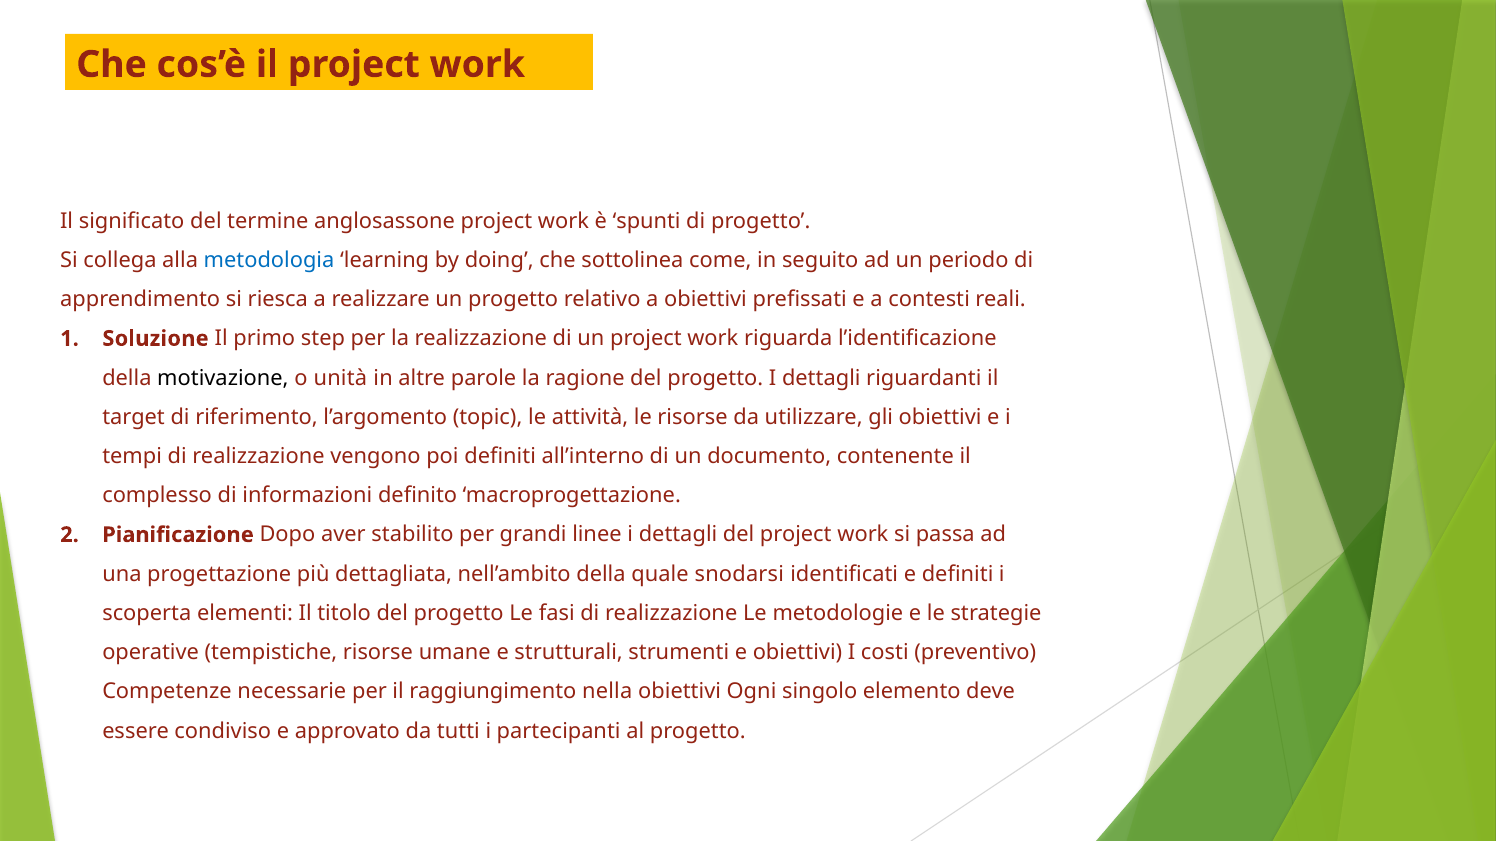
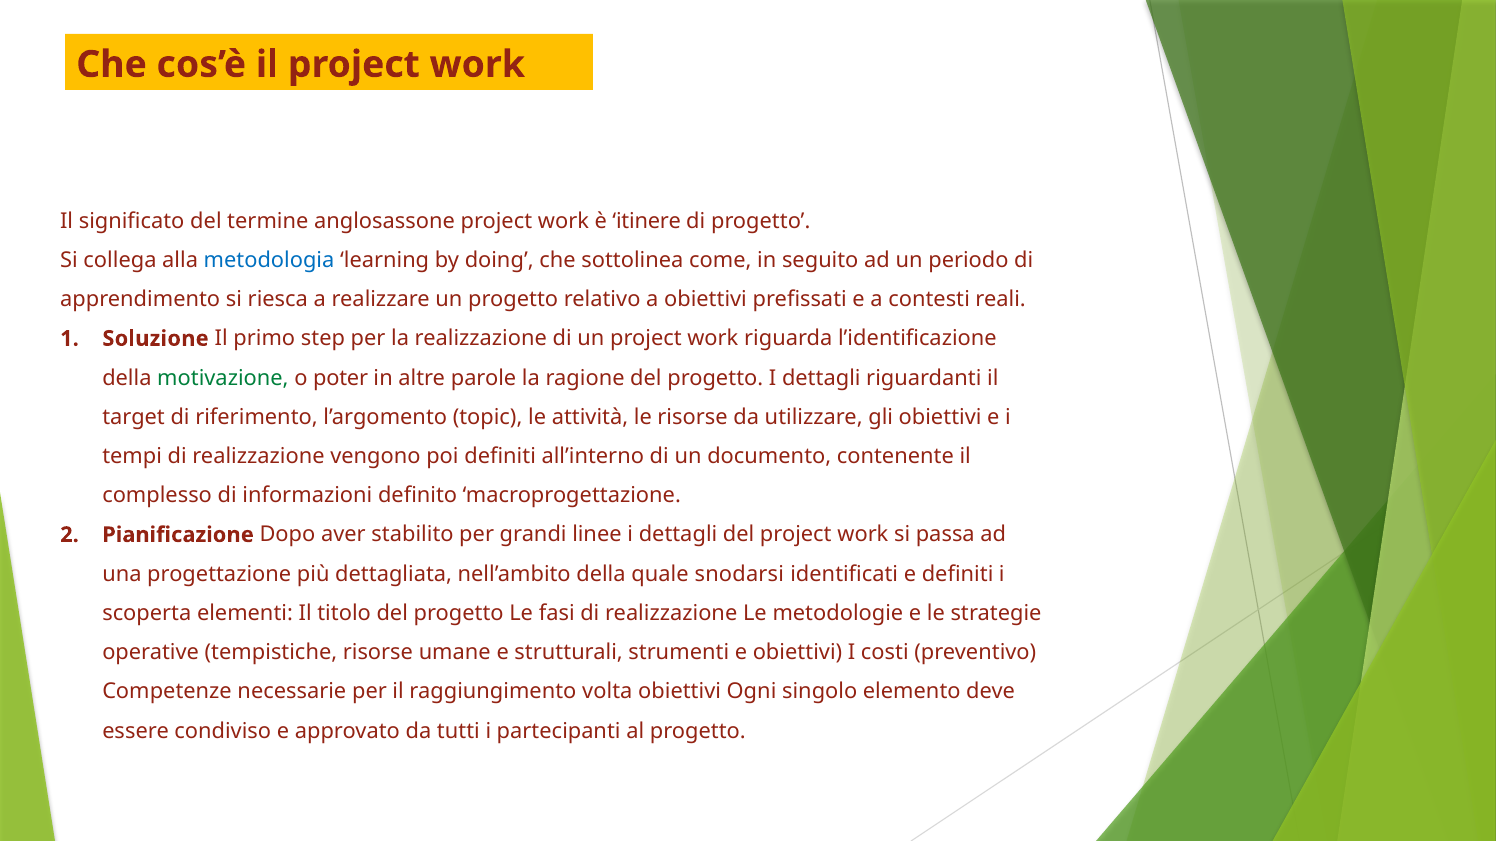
spunti: spunti -> itinere (647, 221)
motivazione colour: black -> green (223, 378)
unità: unità -> poter (341, 378)
nella: nella -> volta (607, 692)
